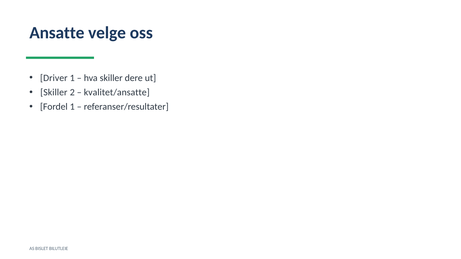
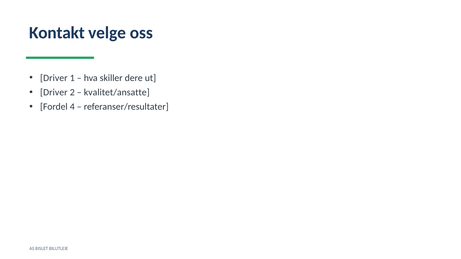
Ansatte: Ansatte -> Kontakt (57, 33)
Skiller: Skiller -> Driver (54, 92)
Fordel 1: 1 -> 4 (72, 107)
